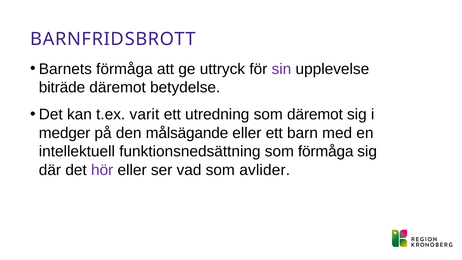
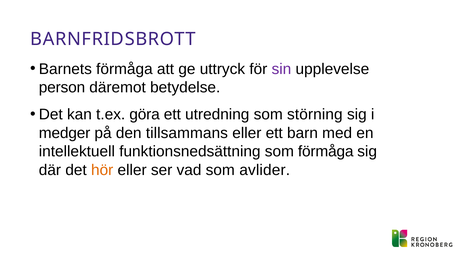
biträde: biträde -> person (62, 87)
varit: varit -> göra (145, 115)
som däremot: däremot -> störning (315, 115)
målsägande: målsägande -> tillsammans (187, 133)
hör colour: purple -> orange (102, 170)
